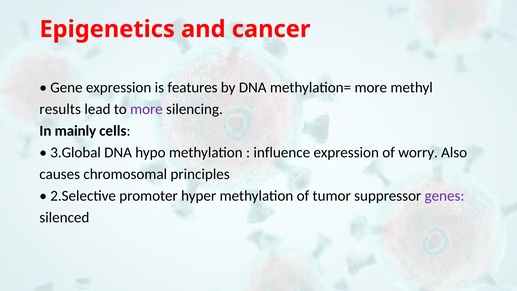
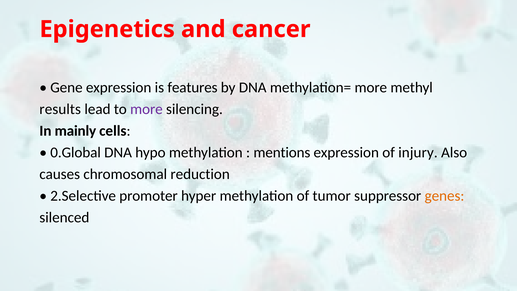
3.Global: 3.Global -> 0.Global (76, 152)
influence: influence -> mentions (282, 152)
worry: worry -> injury (418, 152)
principles: principles -> reduction (200, 174)
genes colour: purple -> orange (445, 196)
